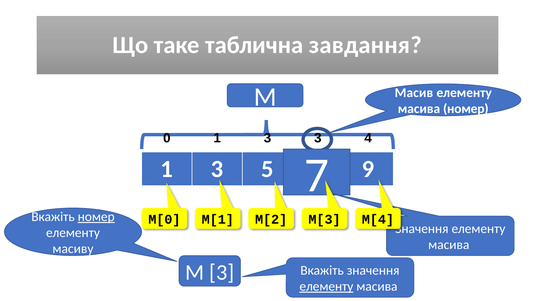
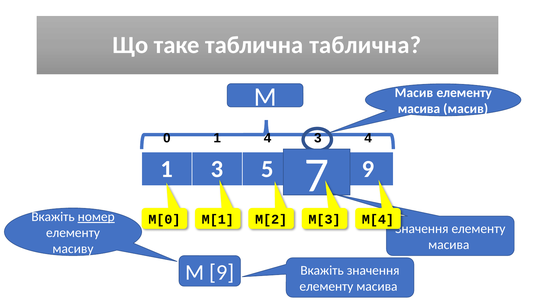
таблична завдання: завдання -> таблична (365, 45)
масива номер: номер -> масив (466, 109)
0 1 3: 3 -> 4 (267, 138)
M 3: 3 -> 9 (222, 272)
елементу underline: present -> none (326, 286)
